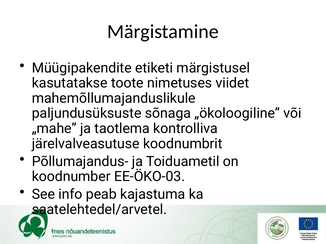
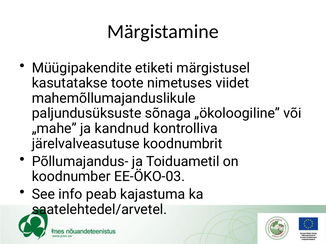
taotlema: taotlema -> kandnud (122, 129)
